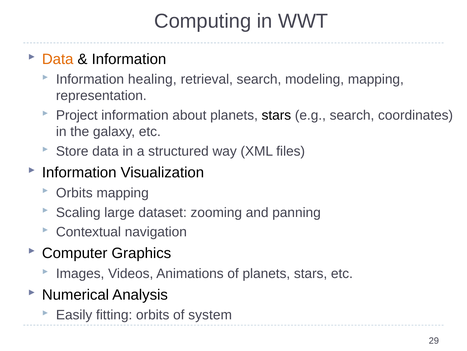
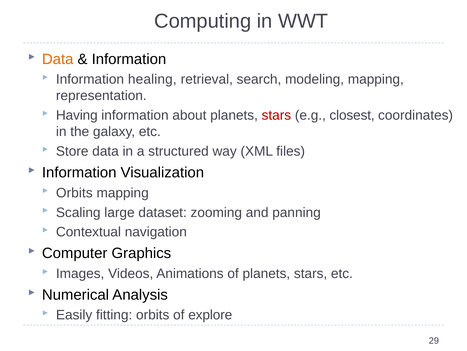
Project: Project -> Having (77, 115)
stars colour: black -> red (276, 115)
e.g search: search -> closest (352, 115)
system: system -> explore (210, 314)
